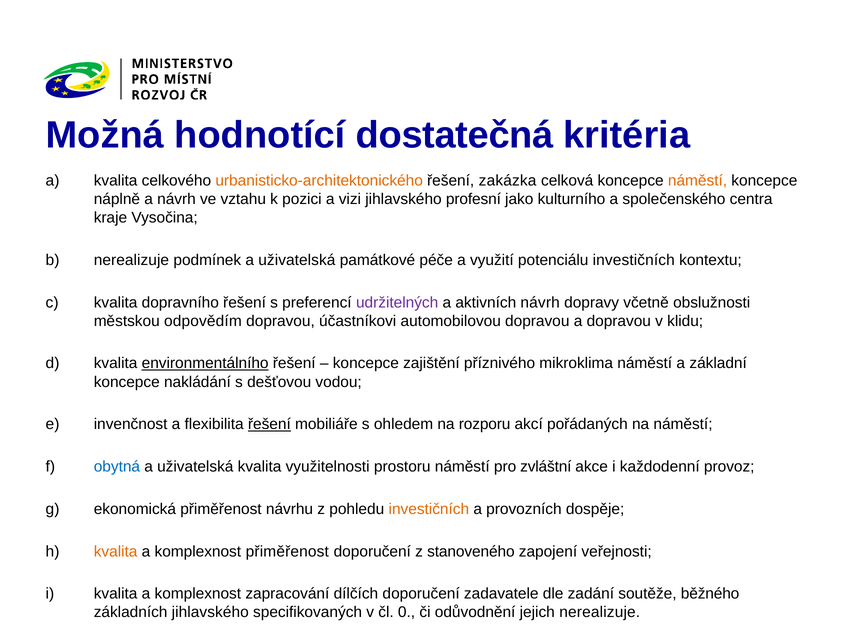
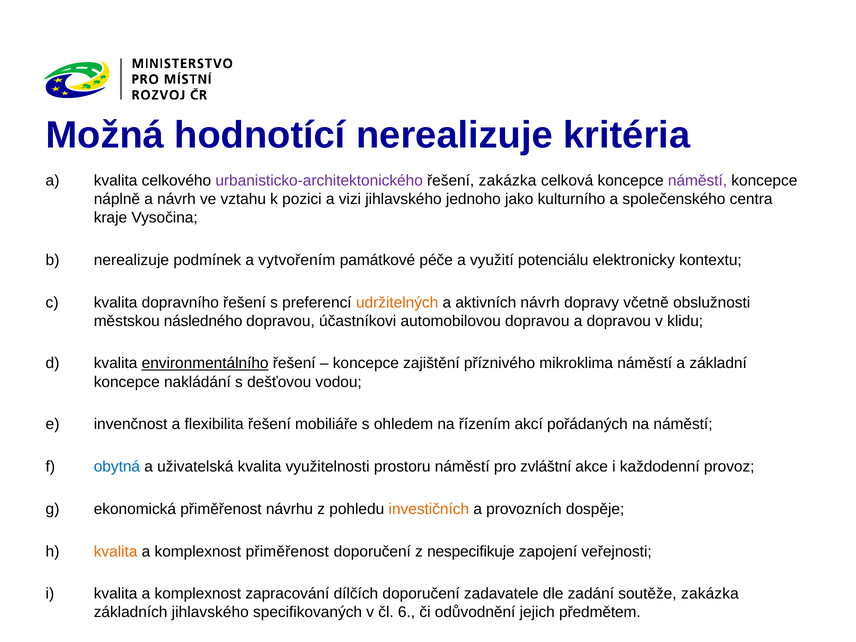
hodnotící dostatečná: dostatečná -> nerealizuje (454, 135)
urbanisticko-architektonického colour: orange -> purple (319, 181)
náměstí colour: orange -> purple (698, 181)
profesní: profesní -> jednoho (473, 199)
podmínek a uživatelská: uživatelská -> vytvořením (297, 260)
potenciálu investičních: investičních -> elektronicky (634, 260)
udržitelných colour: purple -> orange (397, 302)
odpovědím: odpovědím -> následného (203, 321)
řešení underline: present -> none (269, 424)
rozporu: rozporu -> řízením (485, 424)
stanoveného: stanoveného -> nespecifikuje (471, 551)
soutěže běžného: běžného -> zakázka (710, 594)
0: 0 -> 6 (407, 612)
jejich nerealizuje: nerealizuje -> předmětem (600, 612)
